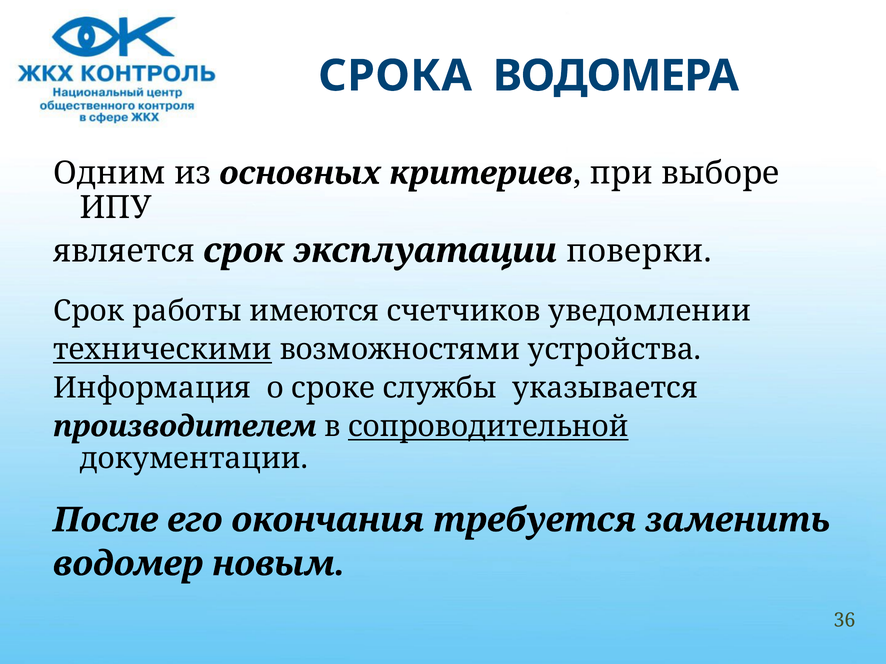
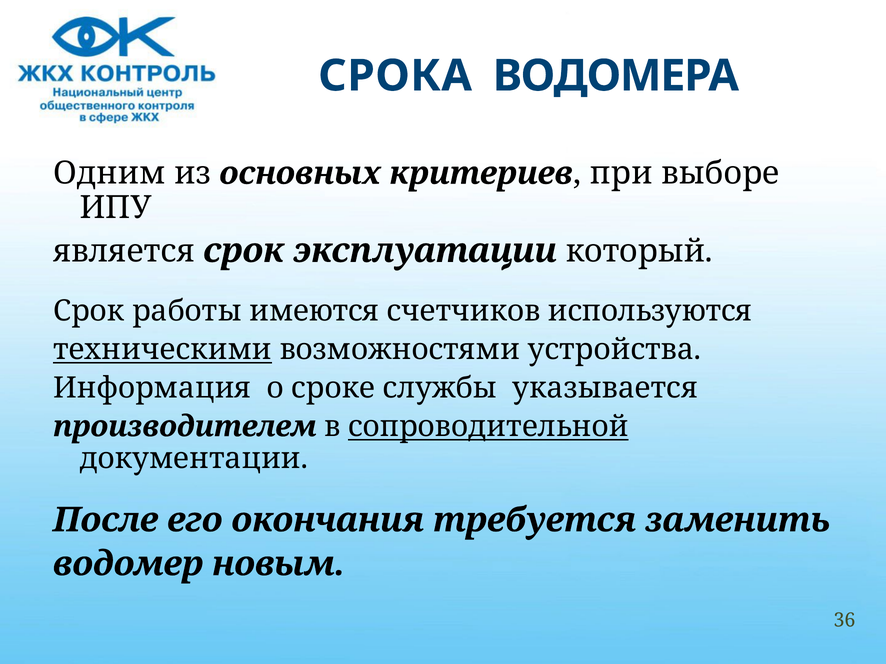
поверки: поверки -> который (639, 252)
уведомлении: уведомлении -> используются (650, 311)
